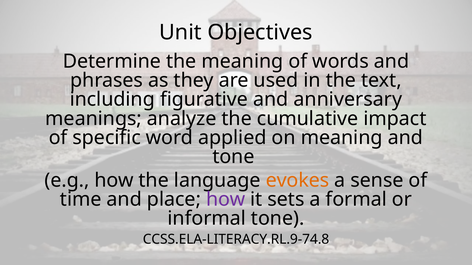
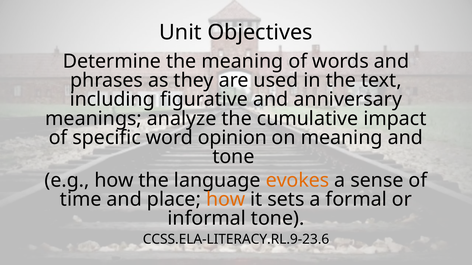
applied: applied -> opinion (232, 138)
how colour: purple -> orange (226, 200)
CCSS.ELA-LITERACY.RL.9-74.8: CCSS.ELA-LITERACY.RL.9-74.8 -> CCSS.ELA-LITERACY.RL.9-23.6 (236, 240)
